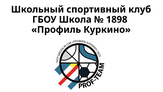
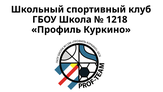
1898: 1898 -> 1218 (117, 20)
